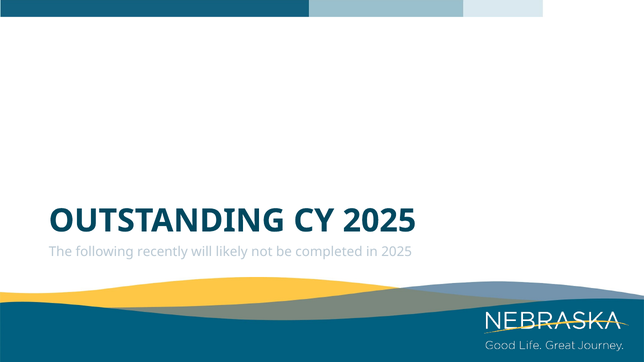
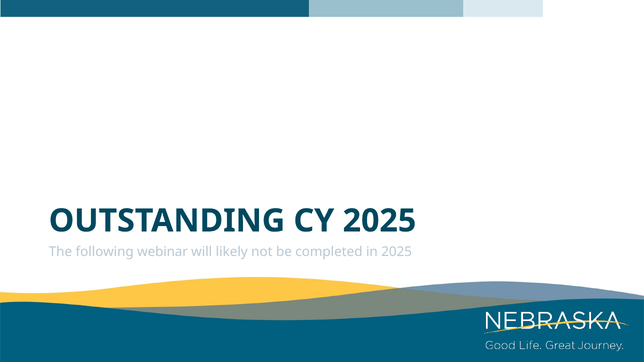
recently: recently -> webinar (163, 252)
